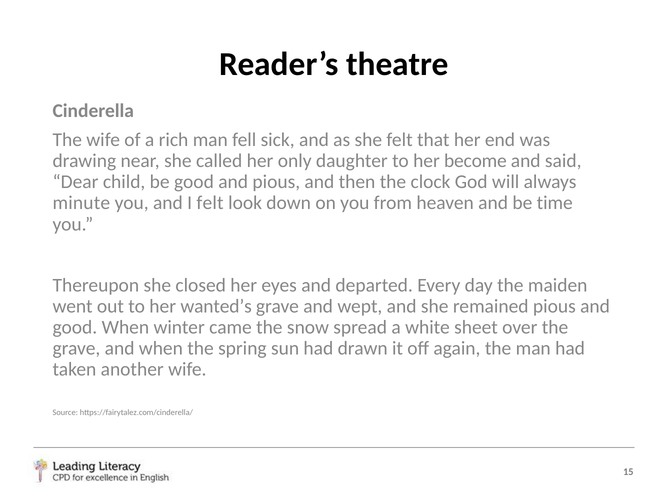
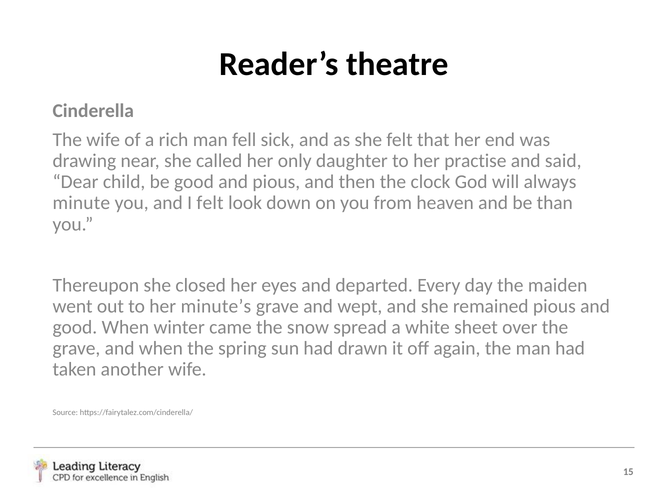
become: become -> practise (475, 161)
time: time -> than (555, 203)
wanted’s: wanted’s -> minute’s (216, 306)
